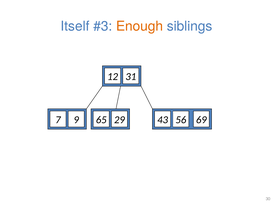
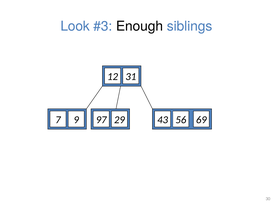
Itself: Itself -> Look (75, 26)
Enough colour: orange -> black (140, 26)
65: 65 -> 97 (101, 120)
